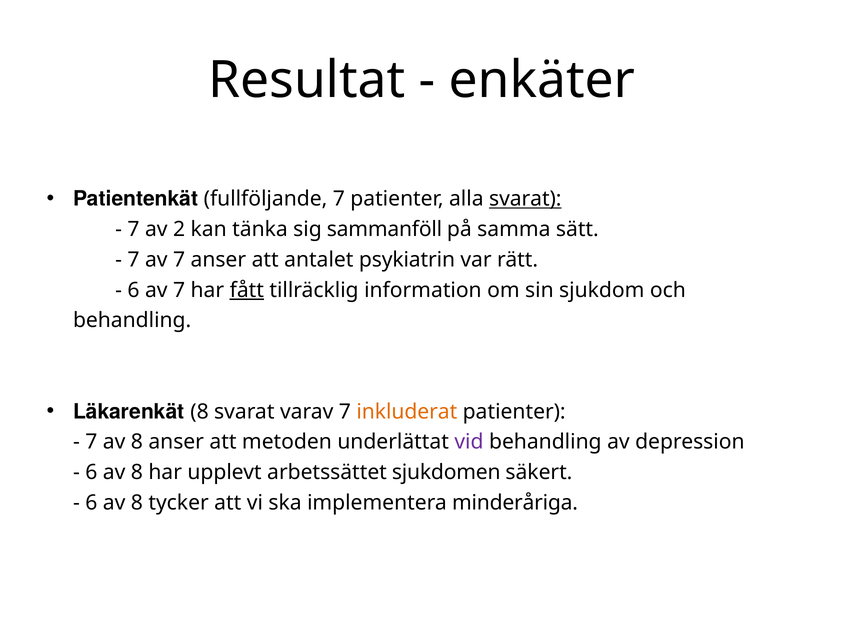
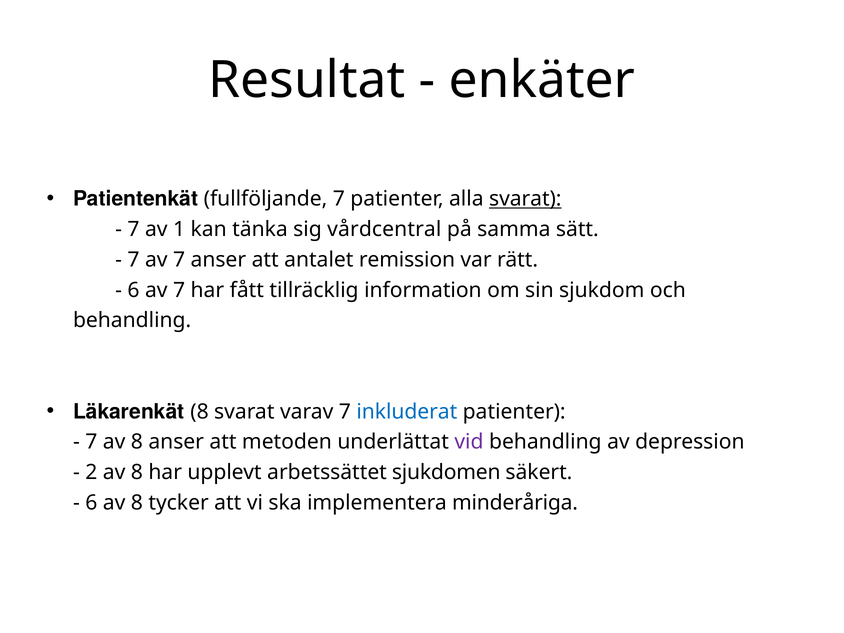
2: 2 -> 1 (179, 229)
sammanföll: sammanföll -> vårdcentral (384, 229)
psykiatrin: psykiatrin -> remission (407, 260)
fått underline: present -> none (247, 290)
inkluderat colour: orange -> blue (407, 412)
6: 6 -> 2 (91, 472)
